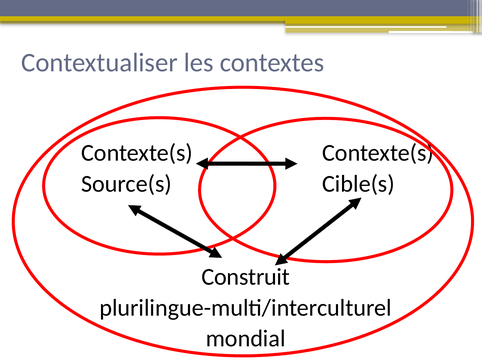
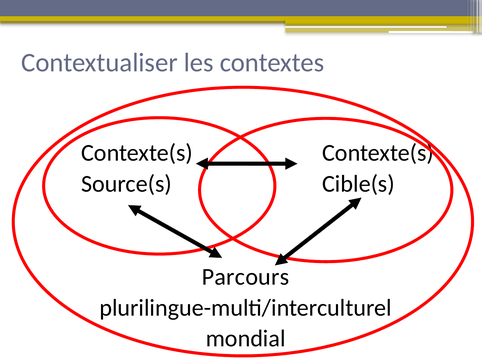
Construit: Construit -> Parcours (246, 276)
